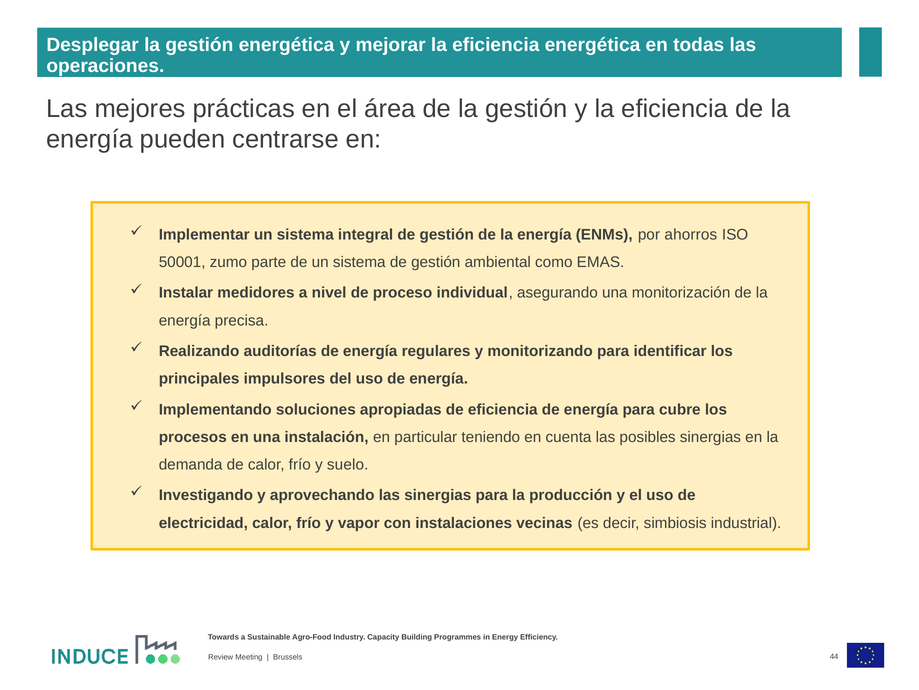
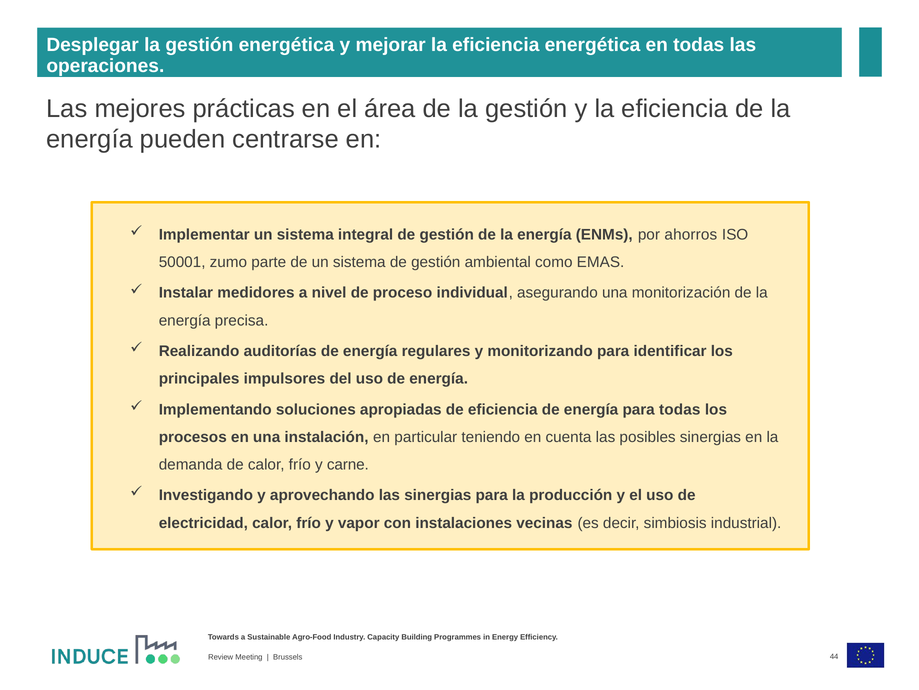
para cubre: cubre -> todas (680, 409)
suelo: suelo -> carne (348, 464)
